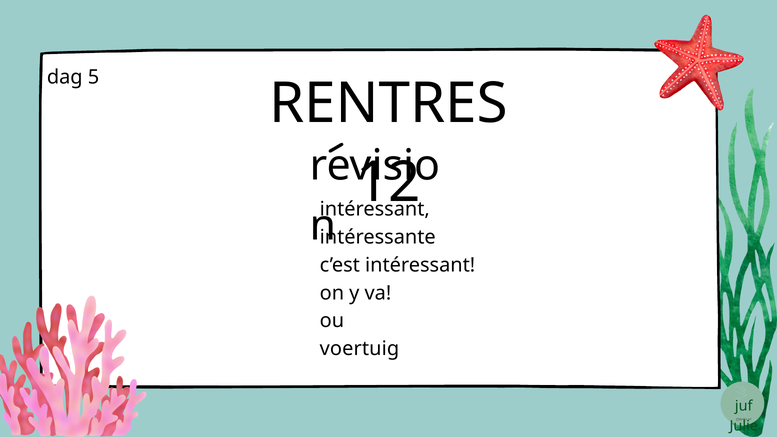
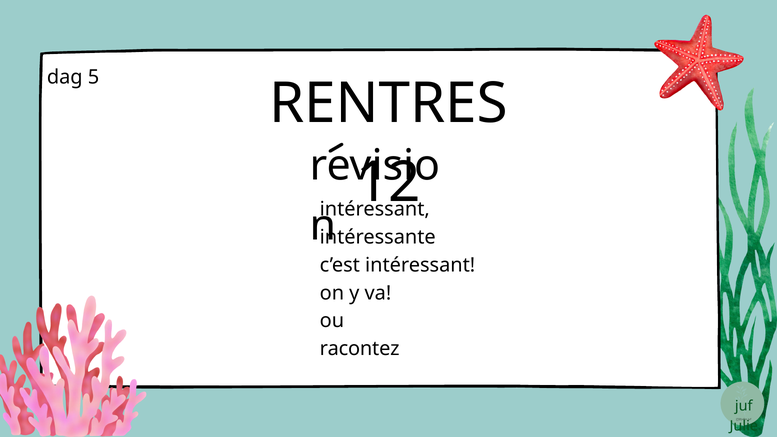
voertuig: voertuig -> racontez (360, 349)
